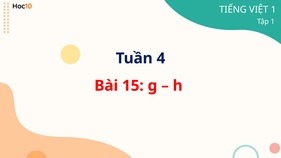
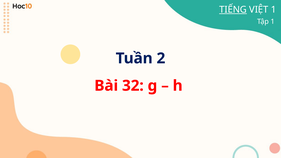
TIẾNG underline: none -> present (233, 10)
4: 4 -> 2 (161, 58)
15: 15 -> 32 (133, 86)
